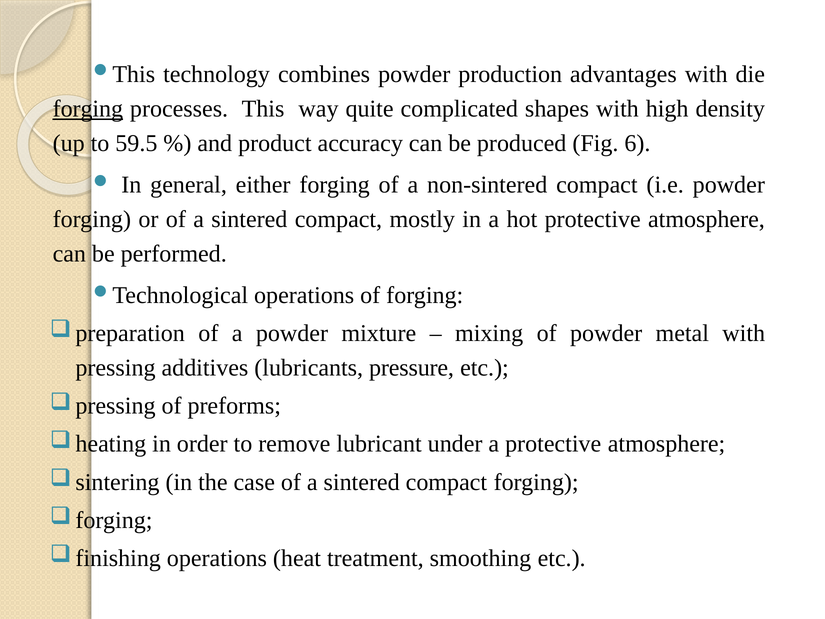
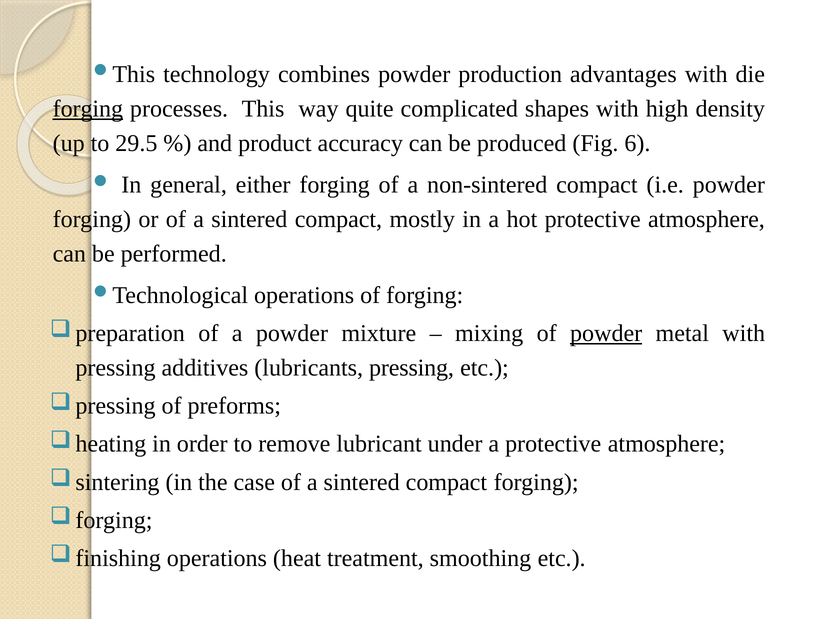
59.5: 59.5 -> 29.5 (136, 143)
powder underline: none -> present (606, 333)
lubricants pressure: pressure -> pressing (412, 368)
